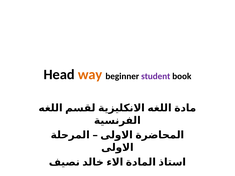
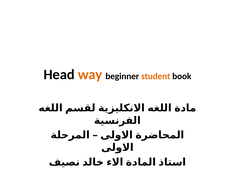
student colour: purple -> orange (156, 76)
